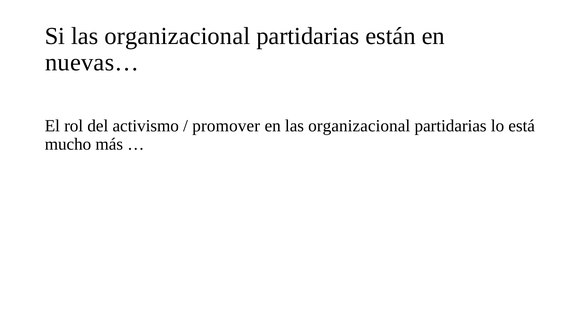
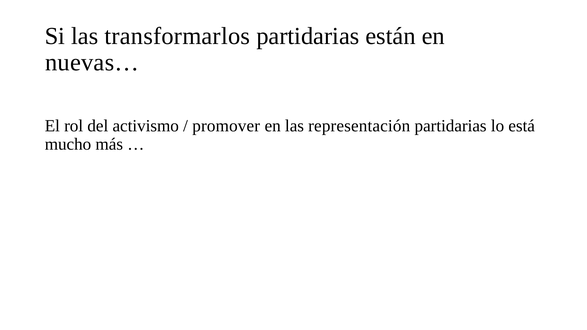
Si las organizacional: organizacional -> transformarlos (177, 36)
en las organizacional: organizacional -> representación (359, 126)
